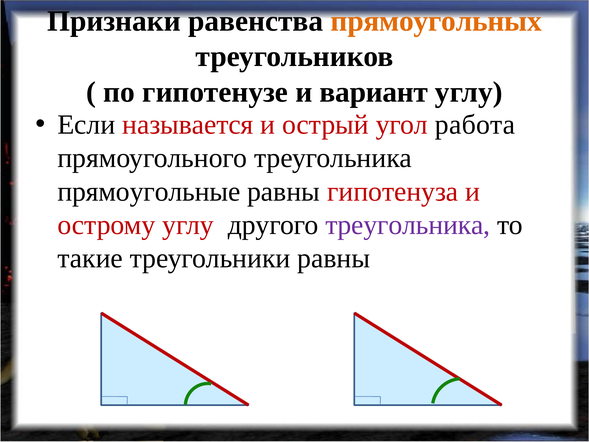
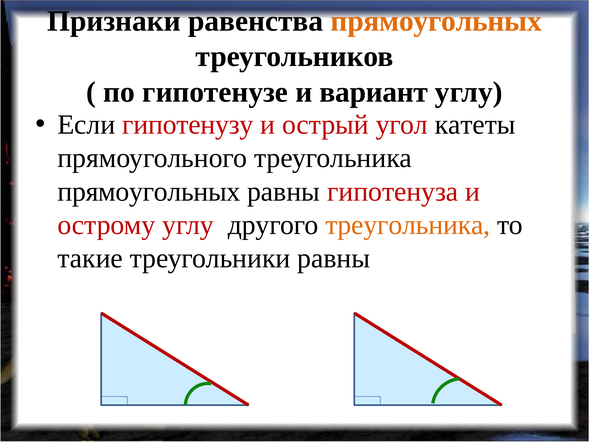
называется: называется -> гипотенузу (188, 125)
работа: работа -> катеты (475, 125)
прямоугольные: прямоугольные -> прямоугольных (149, 191)
треугольника colour: purple -> orange (408, 225)
